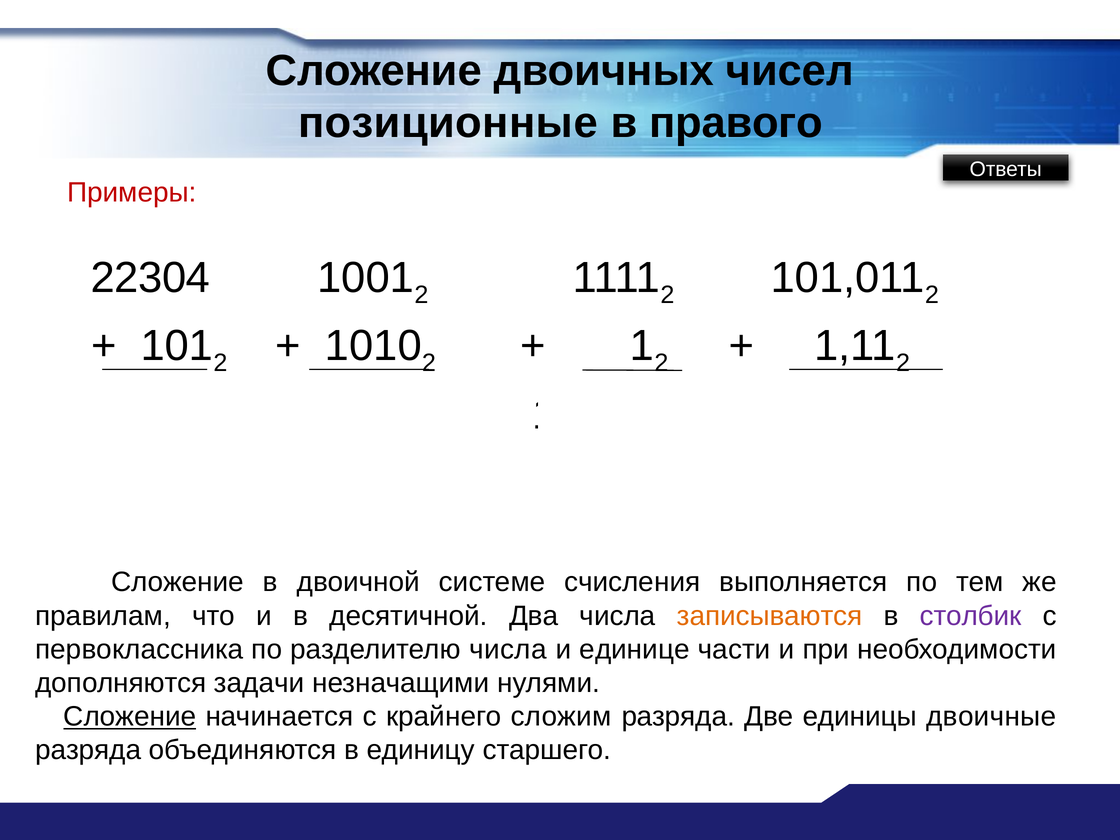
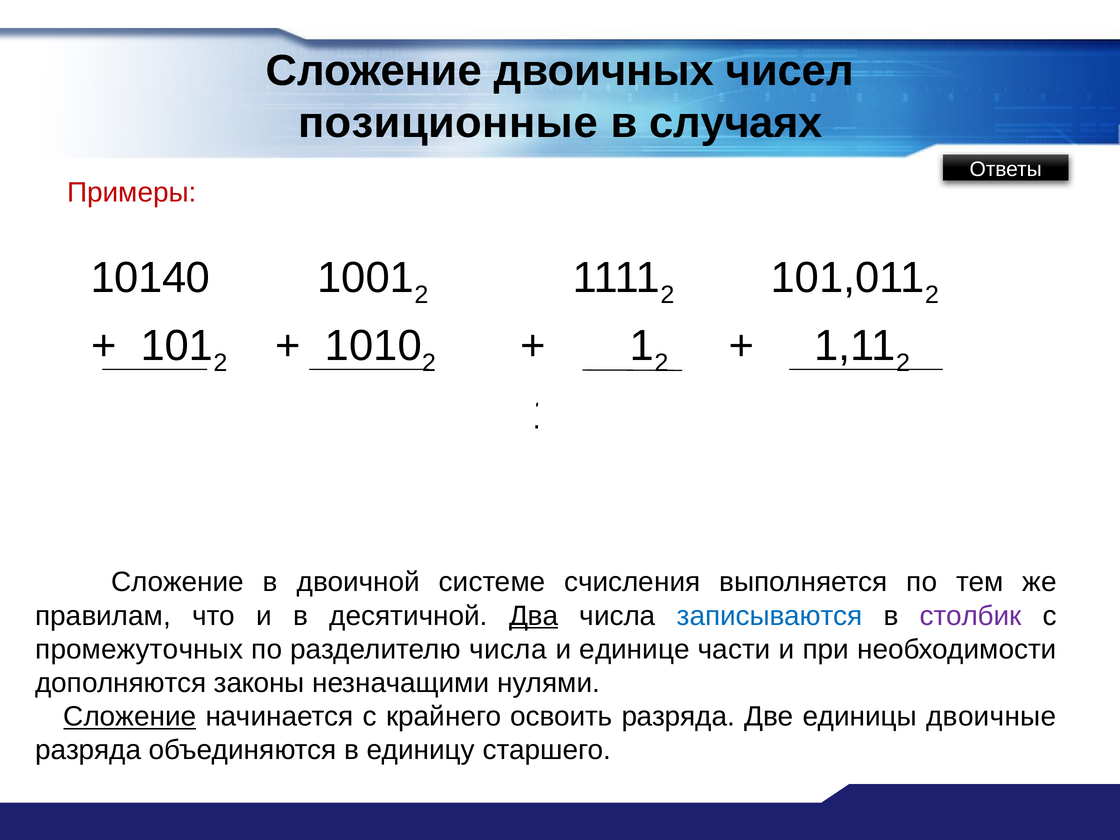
правого: правого -> случаях (736, 123)
22304: 22304 -> 10140 (150, 278)
Два underline: none -> present (534, 616)
записываются colour: orange -> blue (770, 616)
первоклассника: первоклассника -> промежуточных (139, 649)
задачи: задачи -> законы (259, 683)
сложим: сложим -> освоить (561, 717)
